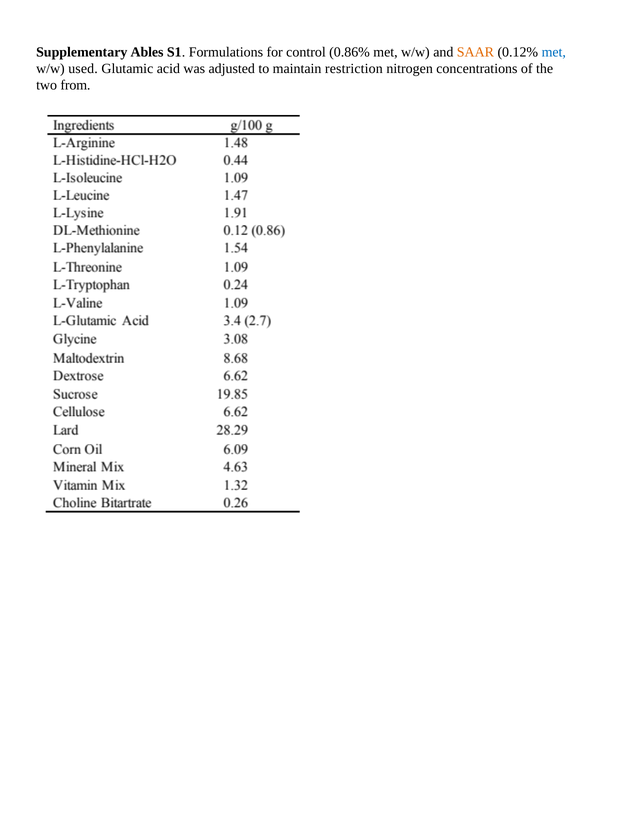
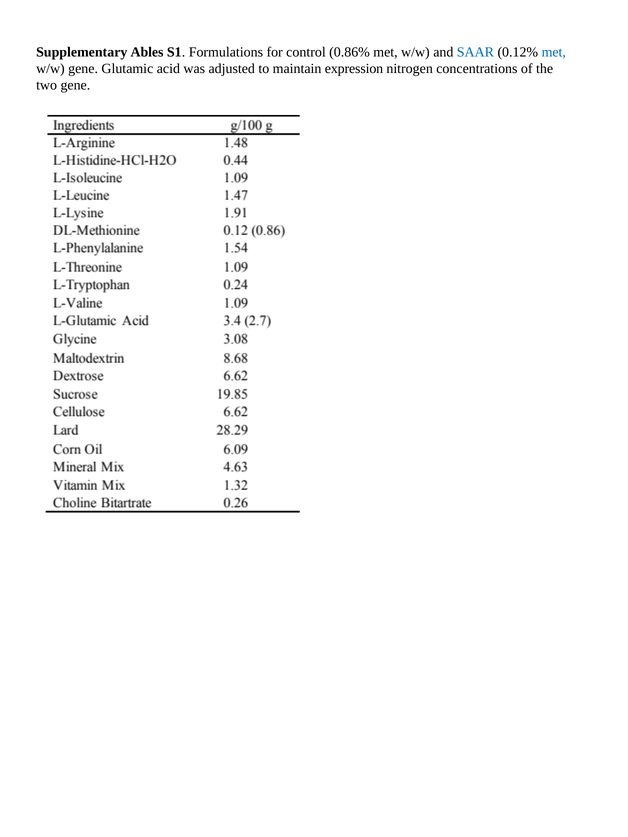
SAAR colour: orange -> blue (475, 52)
w/w used: used -> gene (83, 69)
restriction: restriction -> expression (354, 69)
two from: from -> gene (75, 85)
